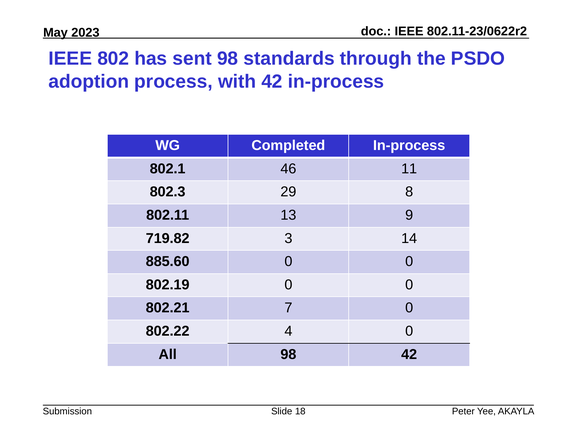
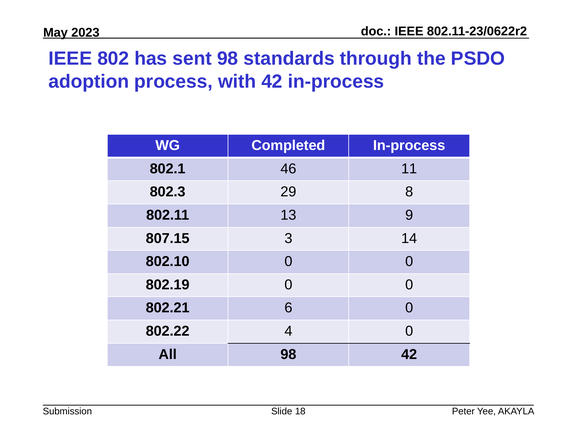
719.82: 719.82 -> 807.15 (168, 238)
885.60: 885.60 -> 802.10 (168, 262)
7: 7 -> 6 (288, 308)
